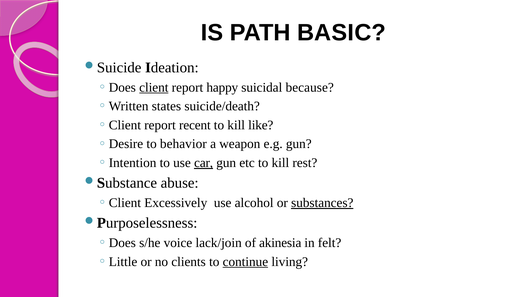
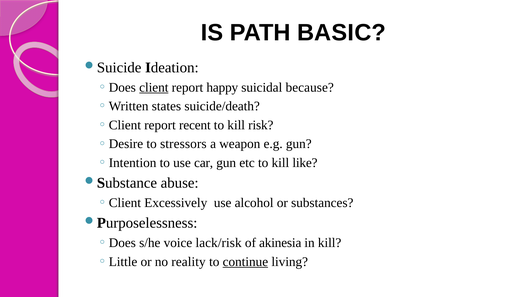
like: like -> risk (261, 125)
behavior: behavior -> stressors (183, 144)
car underline: present -> none (204, 163)
rest: rest -> like (305, 163)
substances underline: present -> none (322, 203)
lack/join: lack/join -> lack/risk (219, 243)
in felt: felt -> kill (330, 243)
clients: clients -> reality (189, 262)
